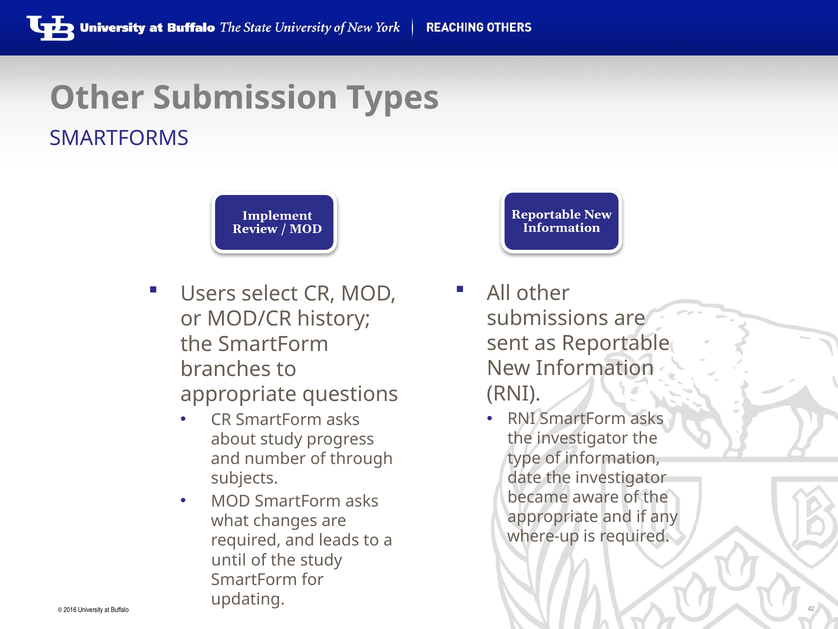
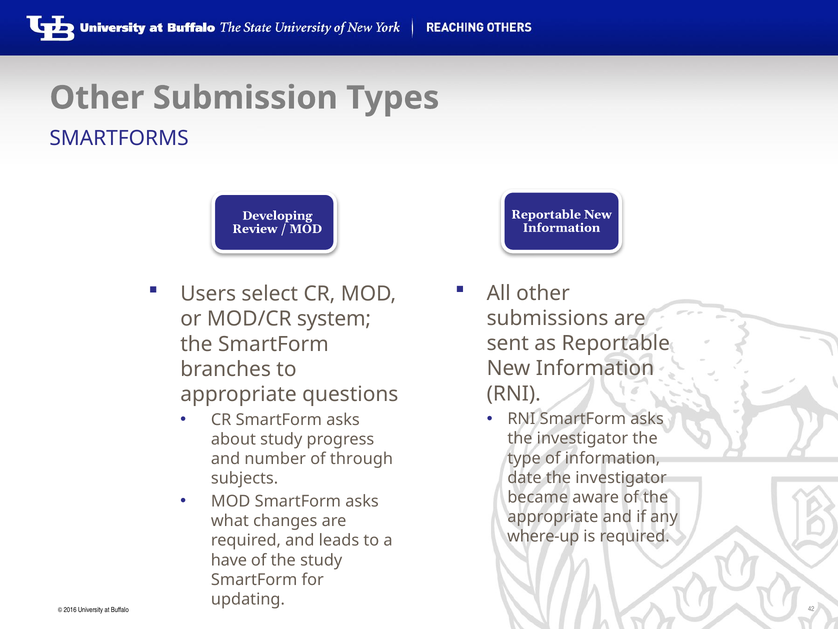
Implement: Implement -> Developing (277, 216)
history: history -> system (334, 319)
until: until -> have (229, 560)
